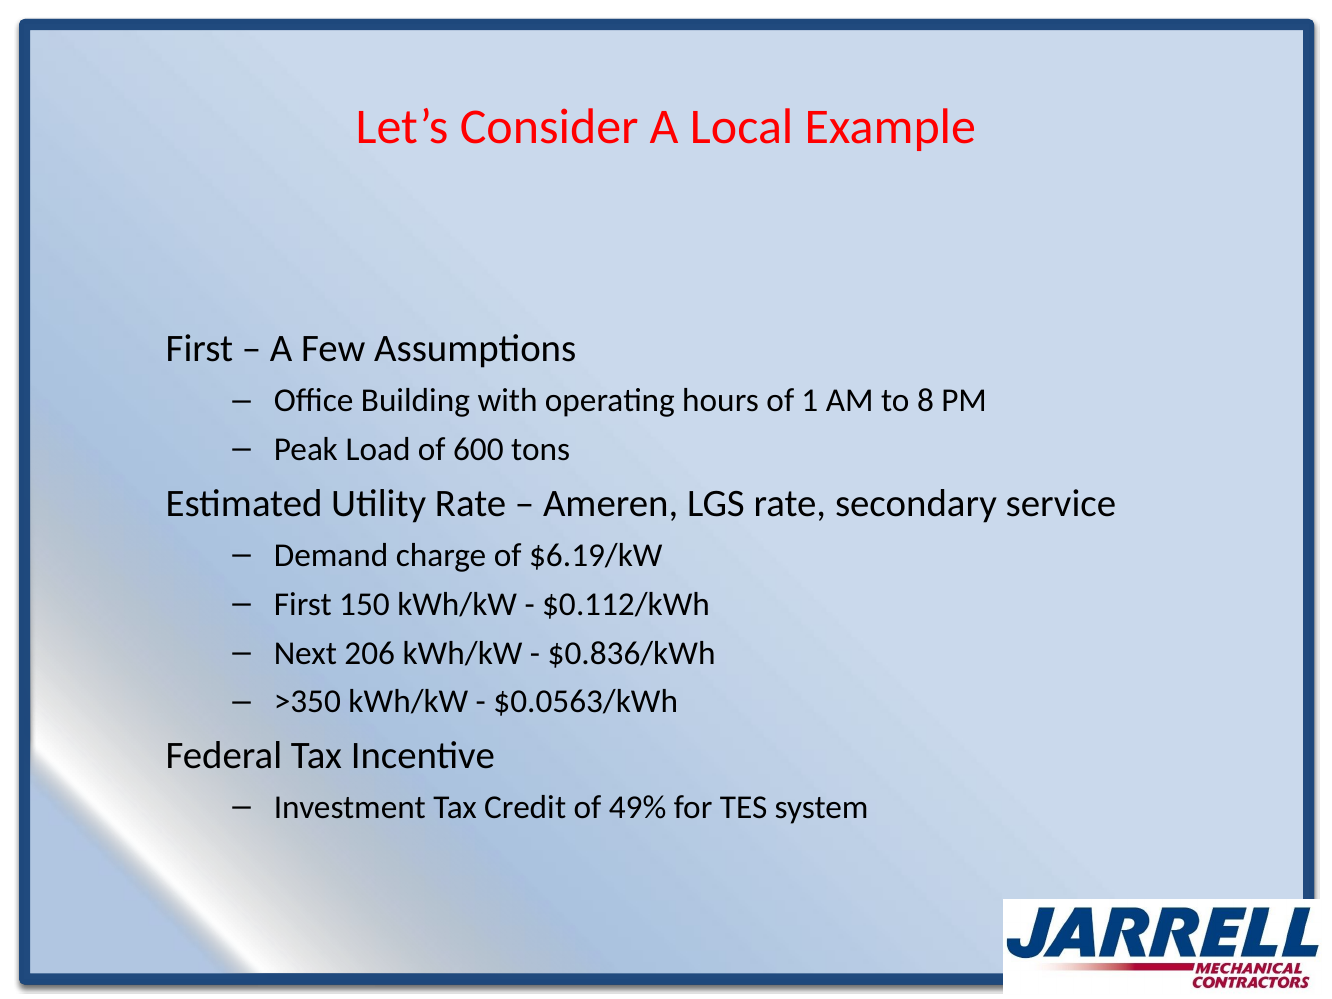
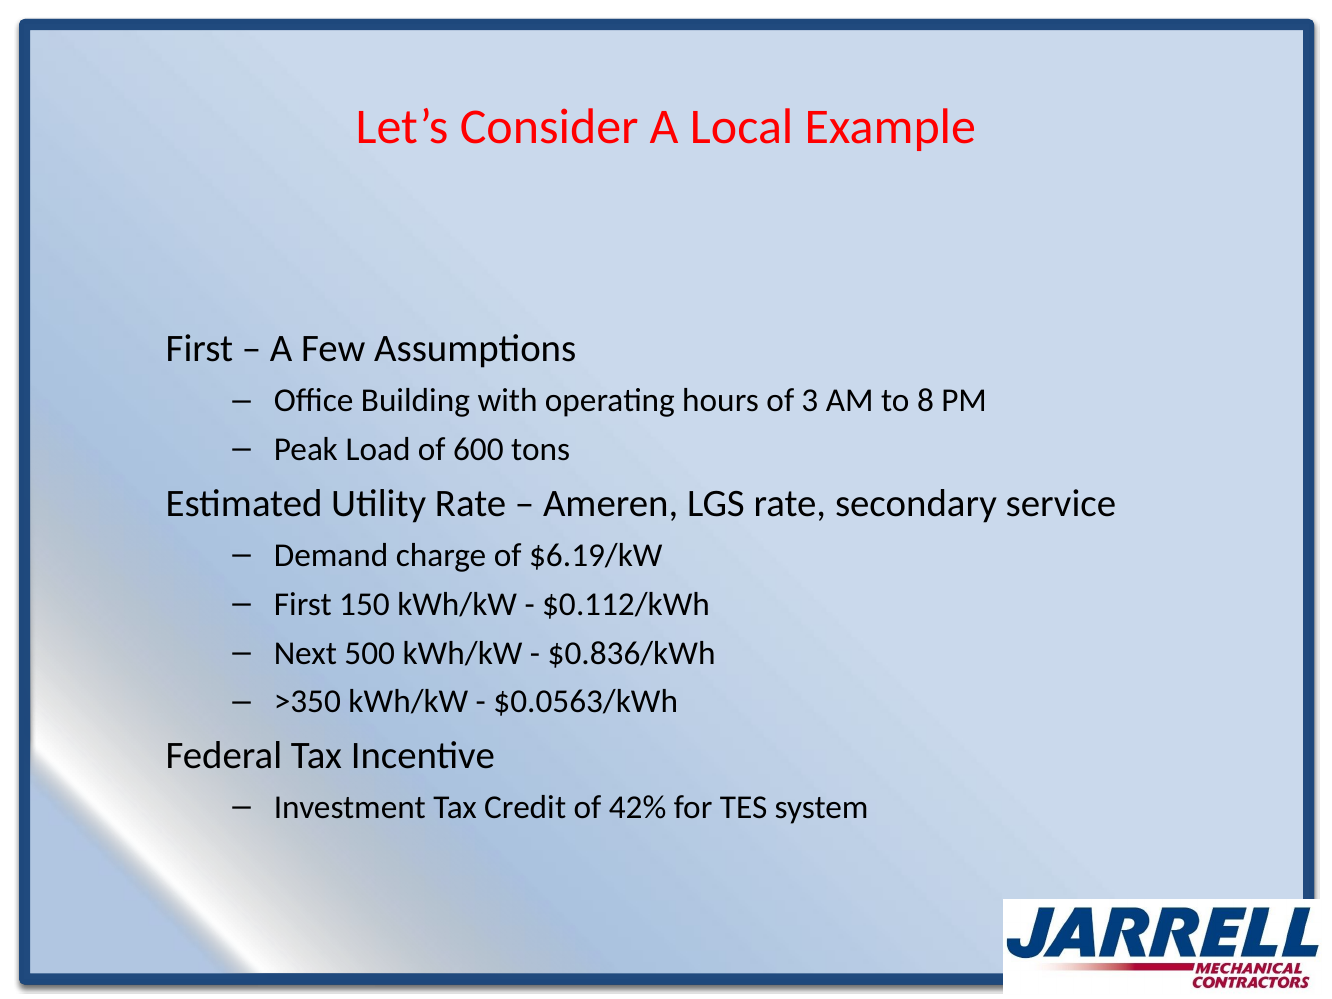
1: 1 -> 3 (810, 401)
206: 206 -> 500 (370, 653)
49%: 49% -> 42% (638, 808)
